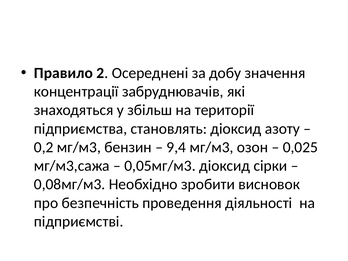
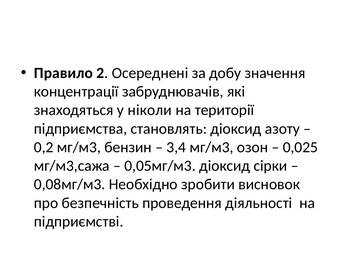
збільш: збільш -> ніколи (150, 110)
9,4: 9,4 -> 3,4 (176, 147)
